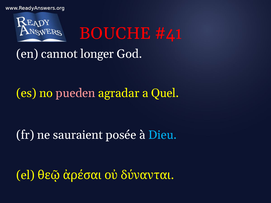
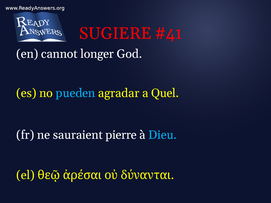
BOUCHE: BOUCHE -> SUGIERE (115, 33)
pueden colour: pink -> light blue (76, 93)
posée: posée -> pierre (121, 135)
